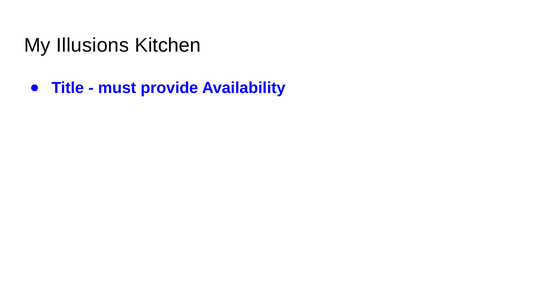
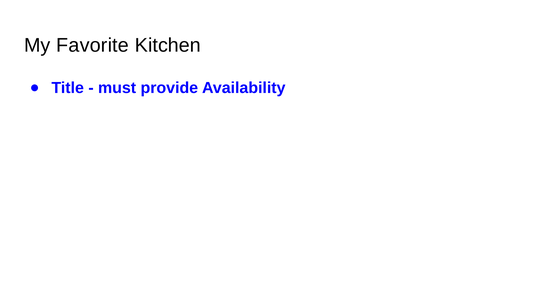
Illusions: Illusions -> Favorite (93, 45)
